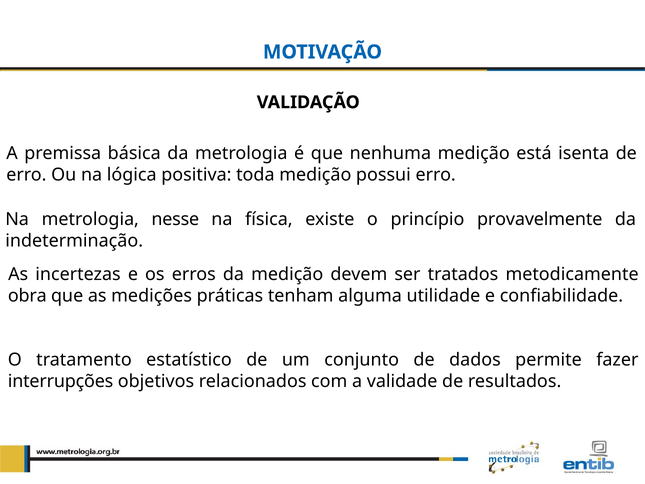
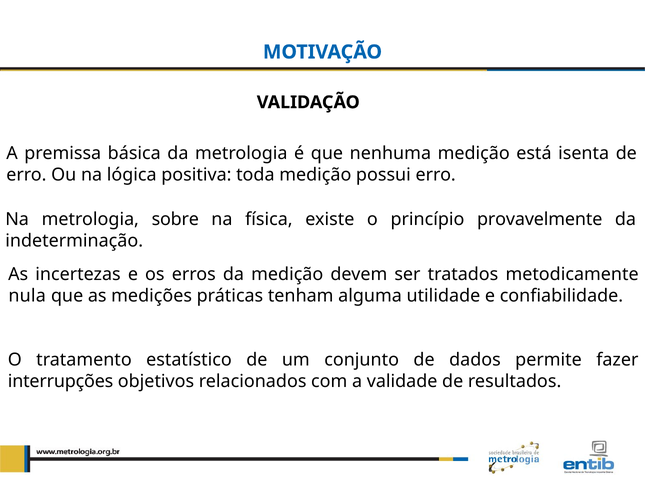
nesse: nesse -> sobre (175, 219)
obra: obra -> nula (27, 296)
